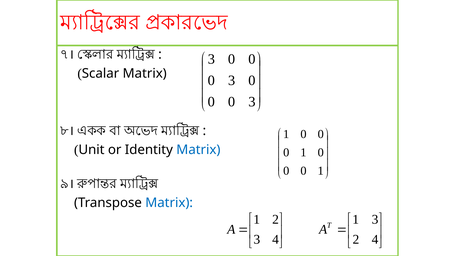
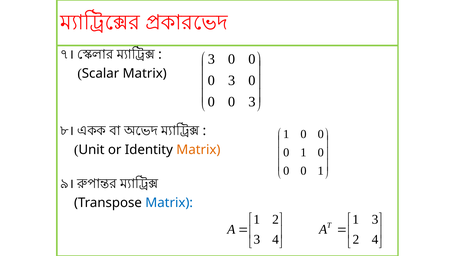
Matrix colour: blue -> orange (198, 150)
